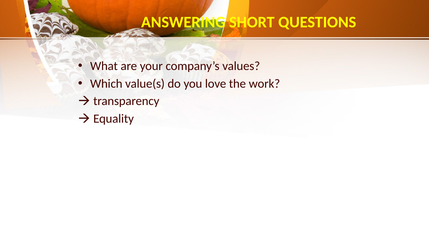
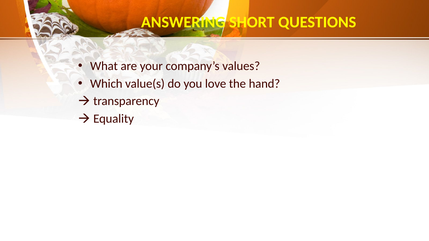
work: work -> hand (264, 84)
